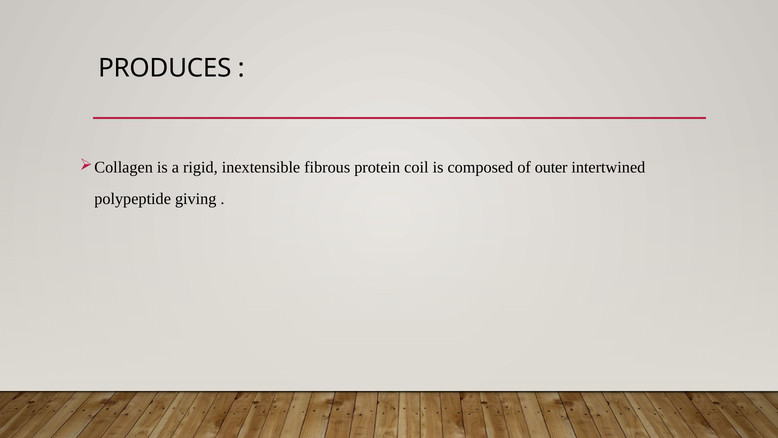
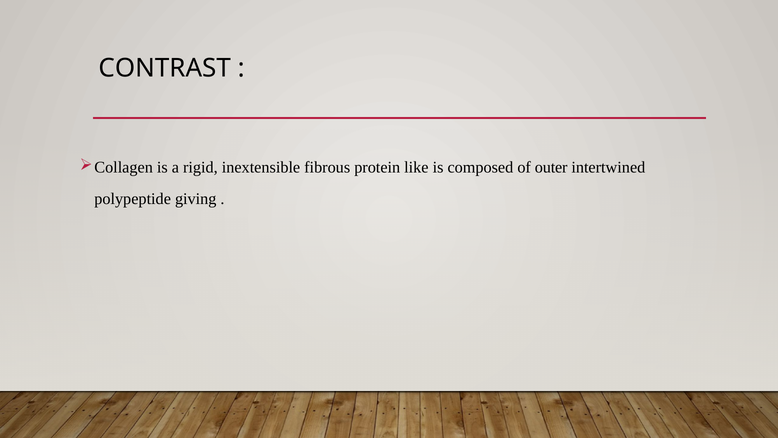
PRODUCES: PRODUCES -> CONTRAST (165, 68)
coil: coil -> like (416, 167)
